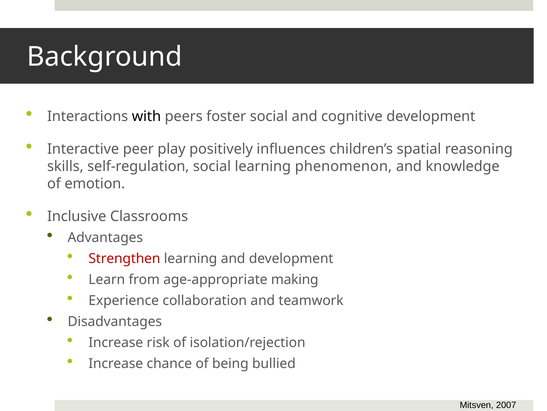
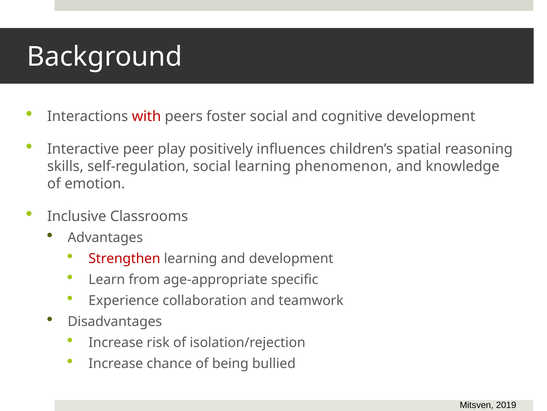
with colour: black -> red (146, 116)
making: making -> specific (295, 279)
2007: 2007 -> 2019 (506, 404)
